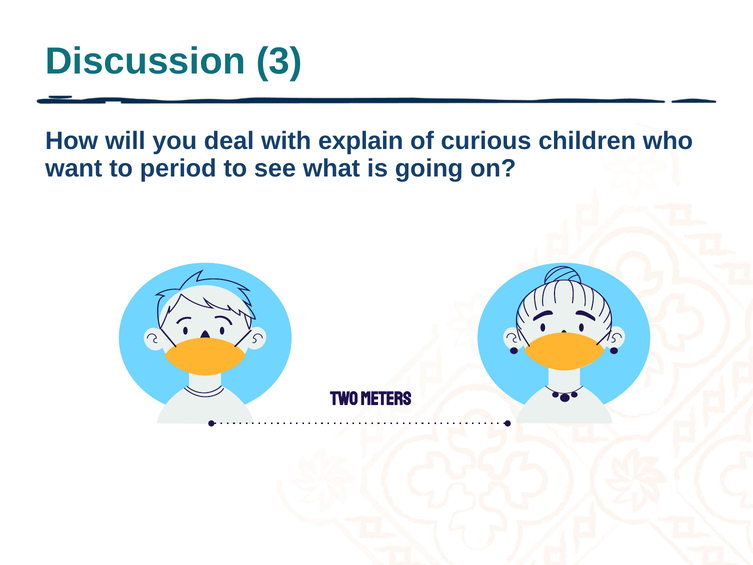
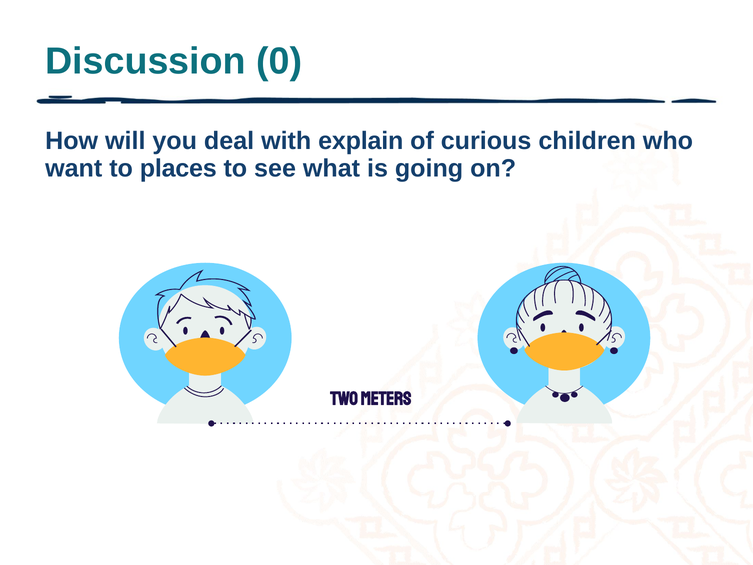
3: 3 -> 0 (279, 62)
period: period -> places (178, 168)
